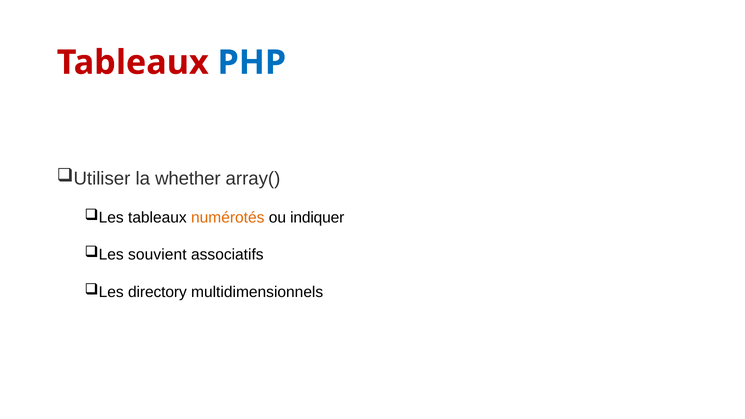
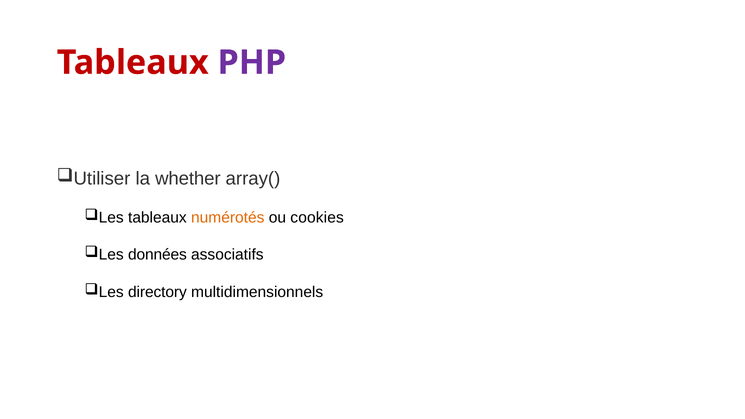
PHP colour: blue -> purple (252, 63)
indiquer: indiquer -> cookies (317, 218)
souvient: souvient -> données (157, 255)
